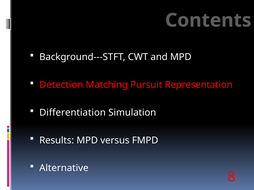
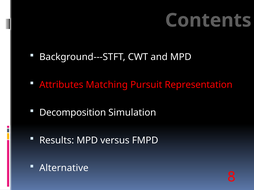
Detection: Detection -> Attributes (61, 85)
Differentiation: Differentiation -> Decomposition (73, 113)
